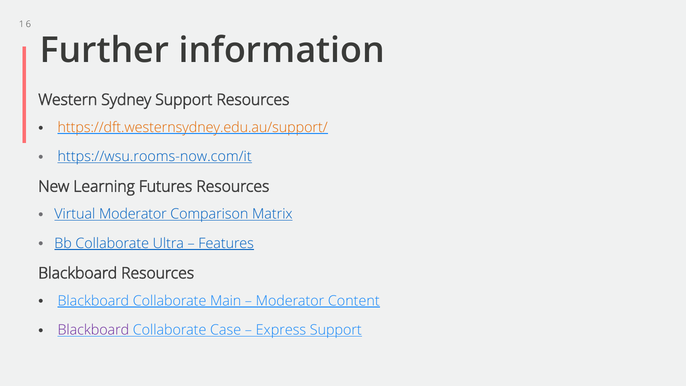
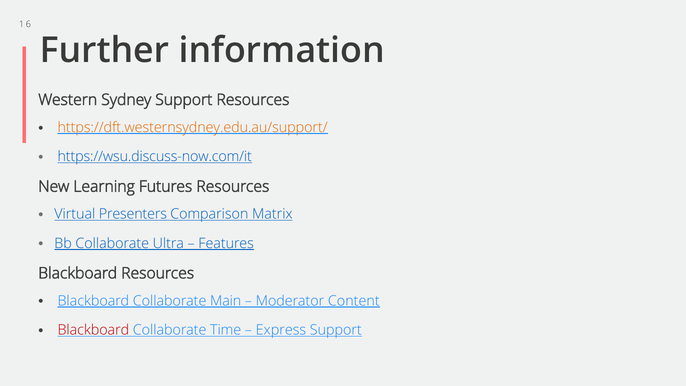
https://wsu.rooms-now.com/it: https://wsu.rooms-now.com/it -> https://wsu.discuss-now.com/it (155, 157)
Virtual Moderator: Moderator -> Presenters (133, 214)
Blackboard colour: purple -> red (93, 330)
Case: Case -> Time (226, 330)
